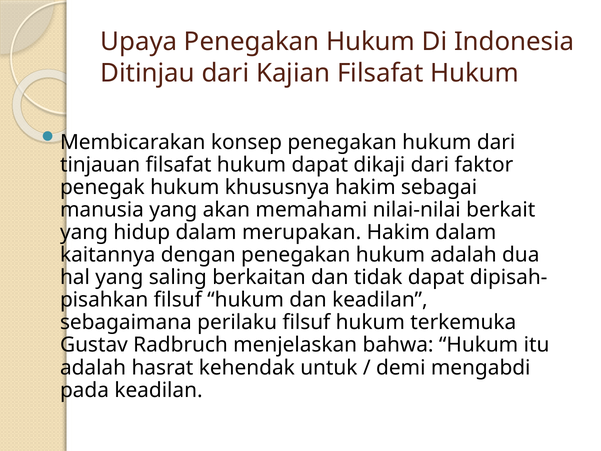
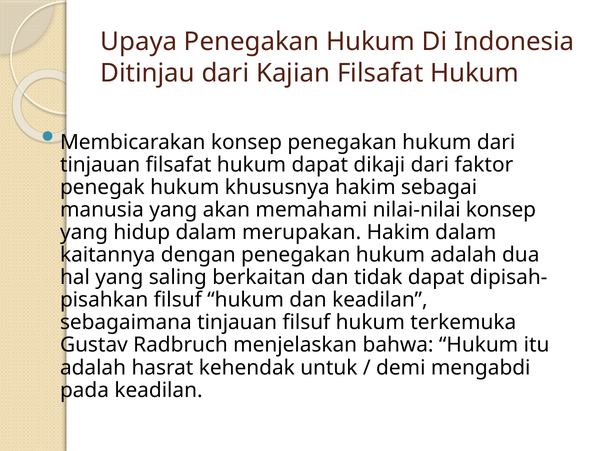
nilai-nilai berkait: berkait -> konsep (501, 210)
sebagaimana perilaku: perilaku -> tinjauan (237, 322)
